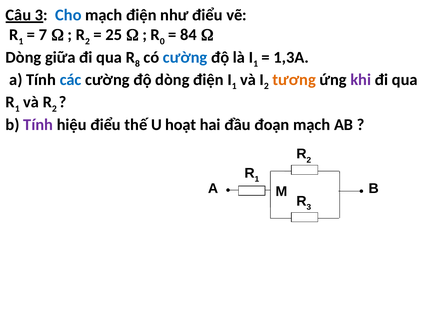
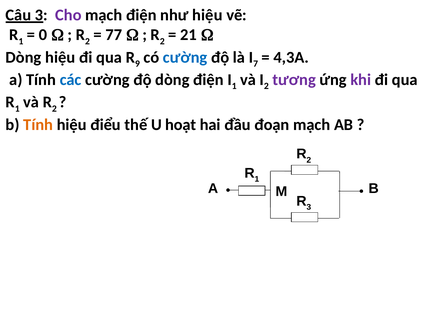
Cho colour: blue -> purple (68, 15)
như điểu: điểu -> hiệu (207, 15)
7: 7 -> 0 (43, 35)
25: 25 -> 77 (114, 35)
0: 0 -> 2 (162, 41)
84: 84 -> 21 (189, 35)
Dòng giữa: giữa -> hiệu (60, 57)
8: 8 -> 9 (137, 64)
1: 1 -> 7 (256, 64)
1,3A: 1,3A -> 4,3A (291, 57)
tương colour: orange -> purple (294, 80)
Tính colour: purple -> orange (38, 125)
